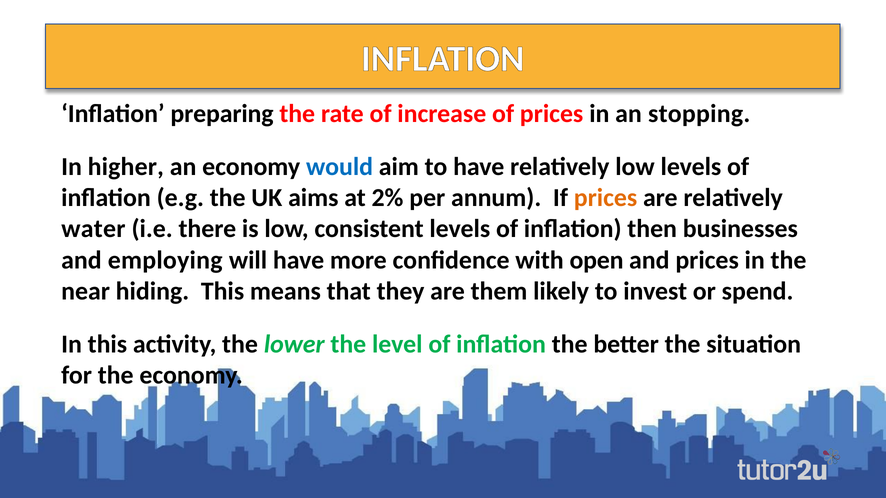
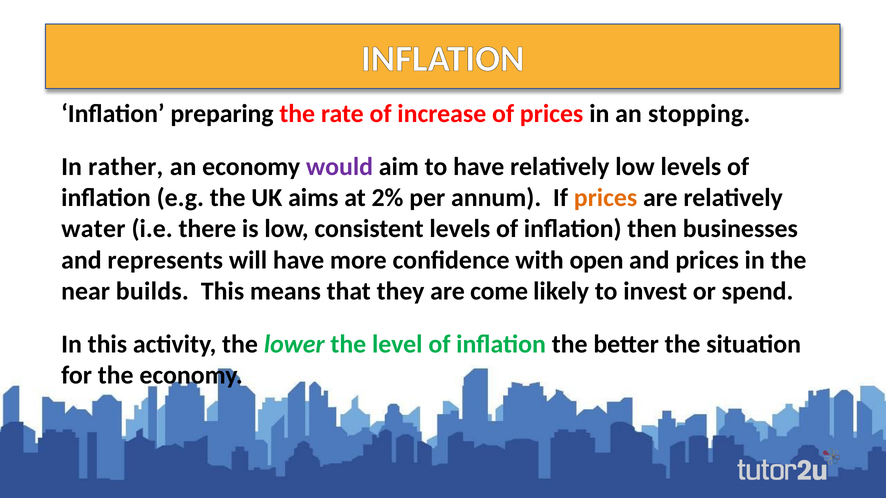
higher: higher -> rather (126, 167)
would colour: blue -> purple (340, 167)
employing: employing -> represents (165, 260)
hiding: hiding -> builds (152, 291)
them: them -> come (499, 291)
